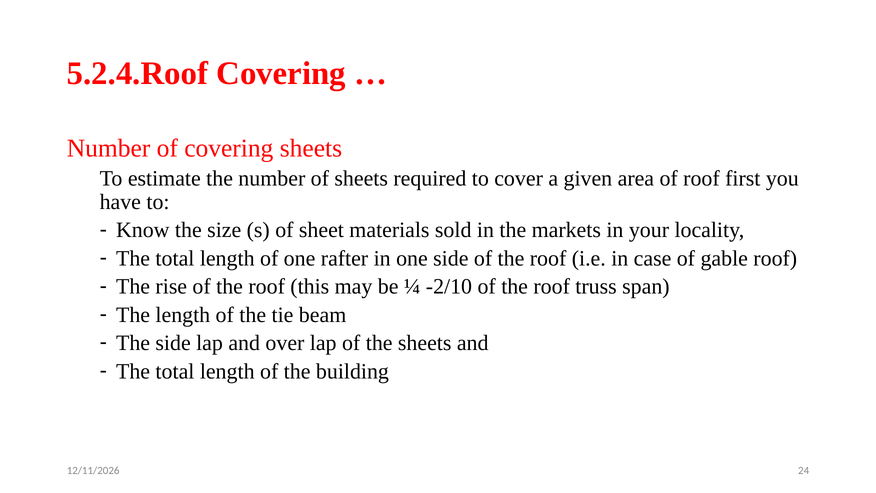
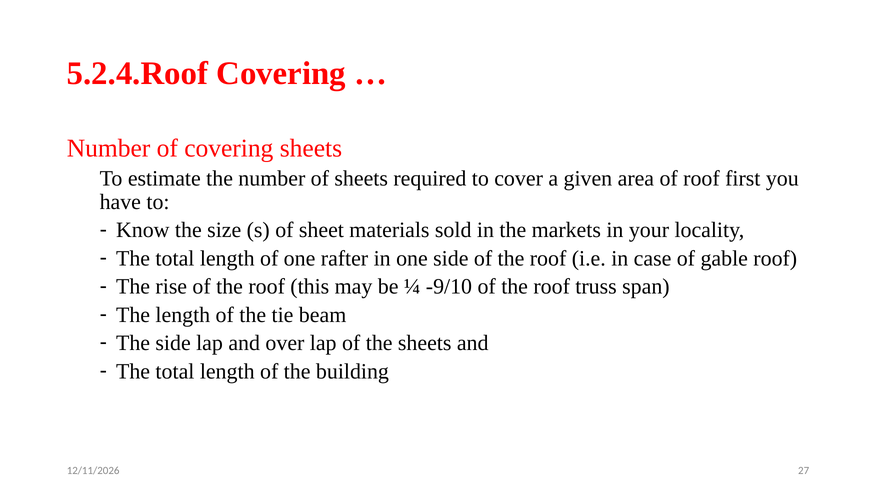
-2/10: -2/10 -> -9/10 (449, 287)
24: 24 -> 27 (804, 470)
